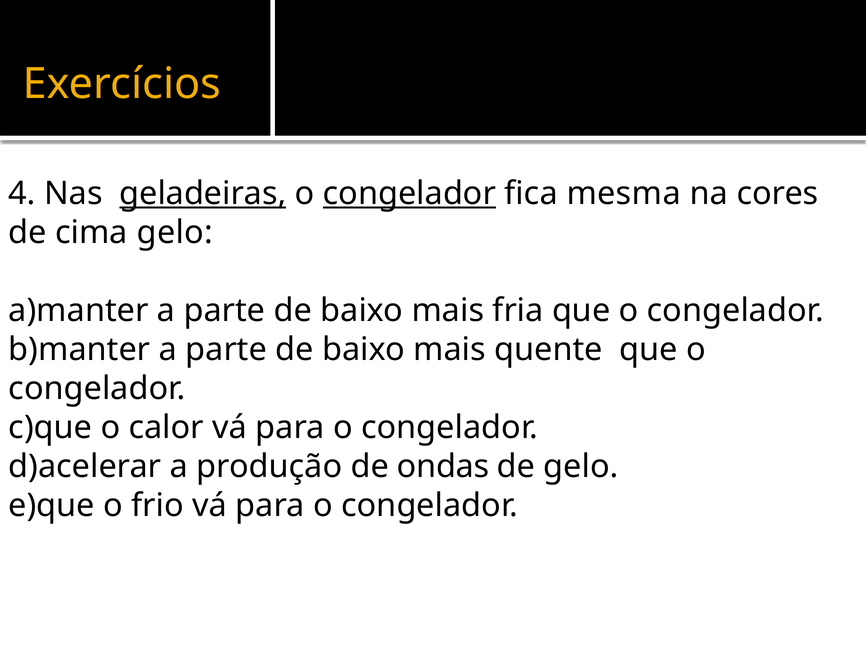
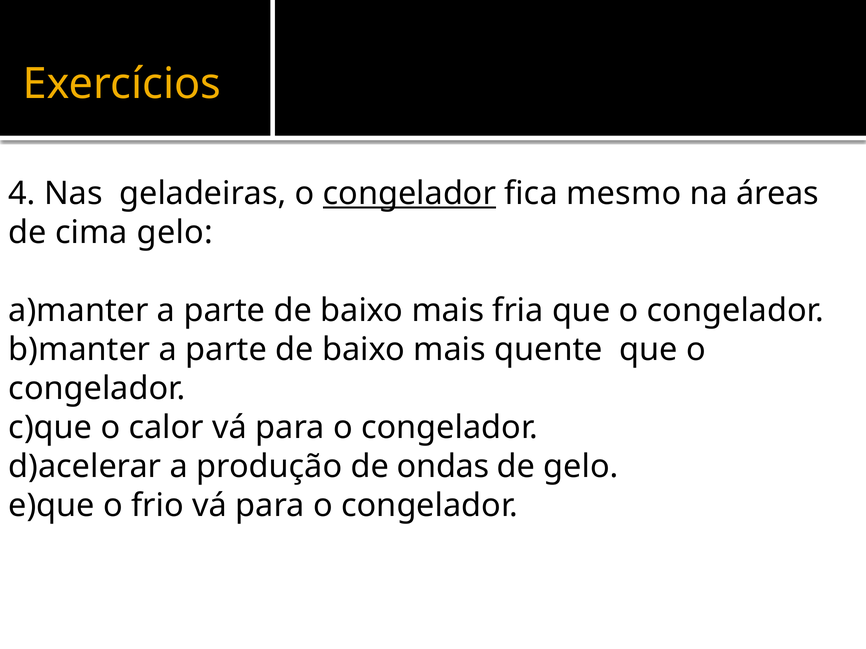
geladeiras underline: present -> none (203, 194)
mesma: mesma -> mesmo (624, 194)
cores: cores -> áreas (778, 194)
